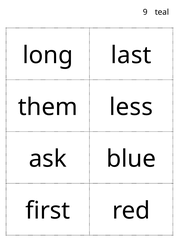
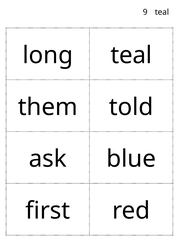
long last: last -> teal (131, 55)
less: less -> told (131, 107)
